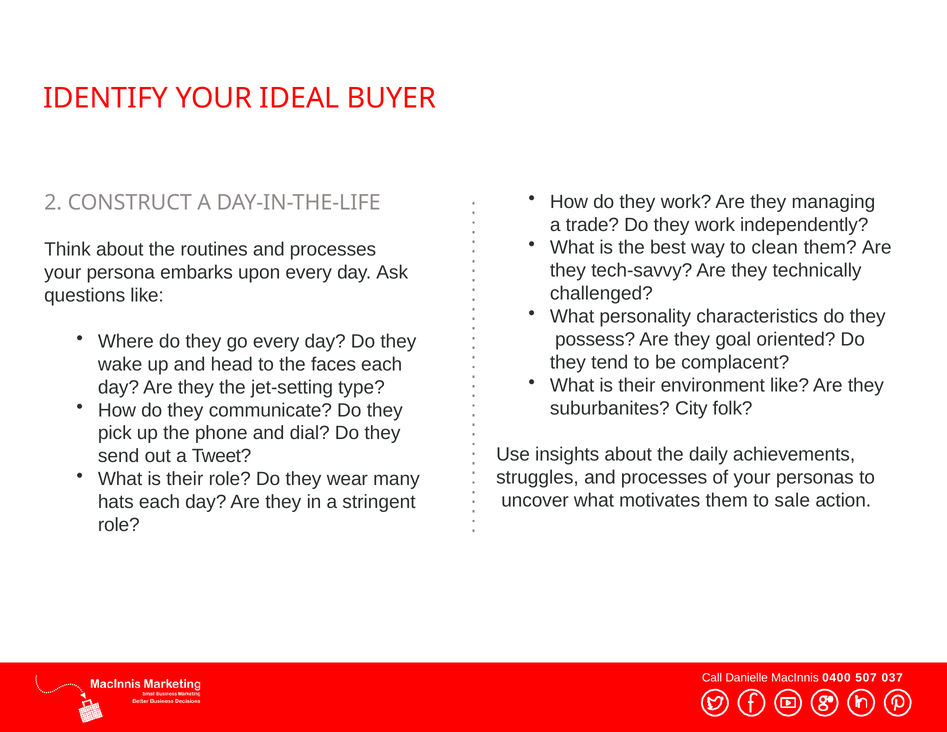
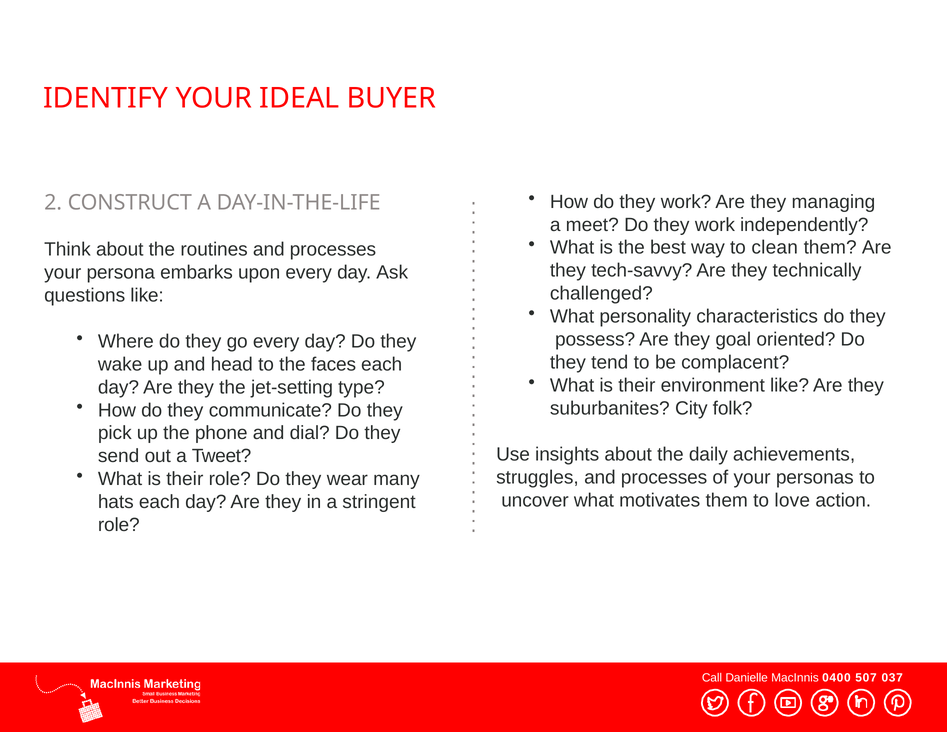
trade: trade -> meet (592, 225)
sale: sale -> love (792, 500)
